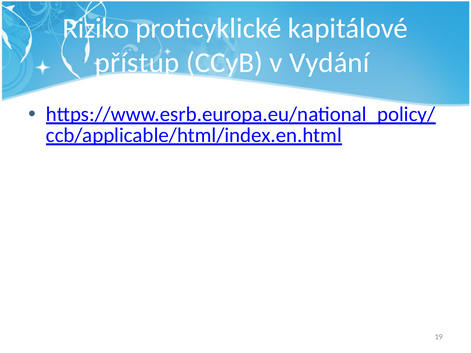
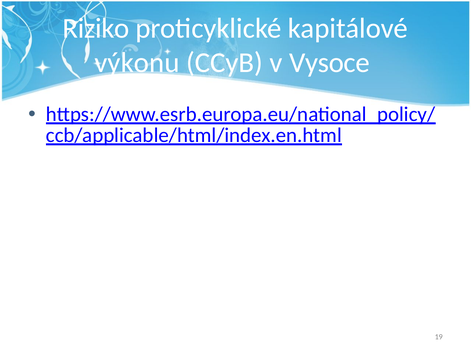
přístup: přístup -> výkonu (137, 63)
Vydání: Vydání -> Vysoce (329, 63)
